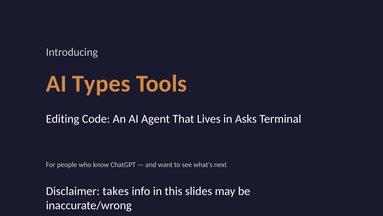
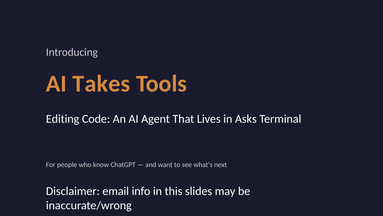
Types: Types -> Takes (101, 84)
takes: takes -> email (116, 191)
